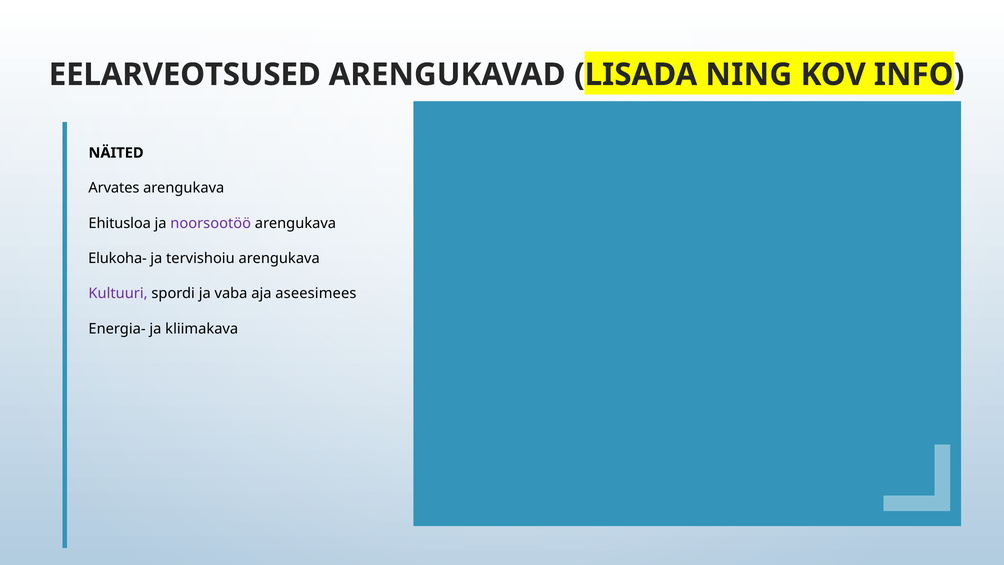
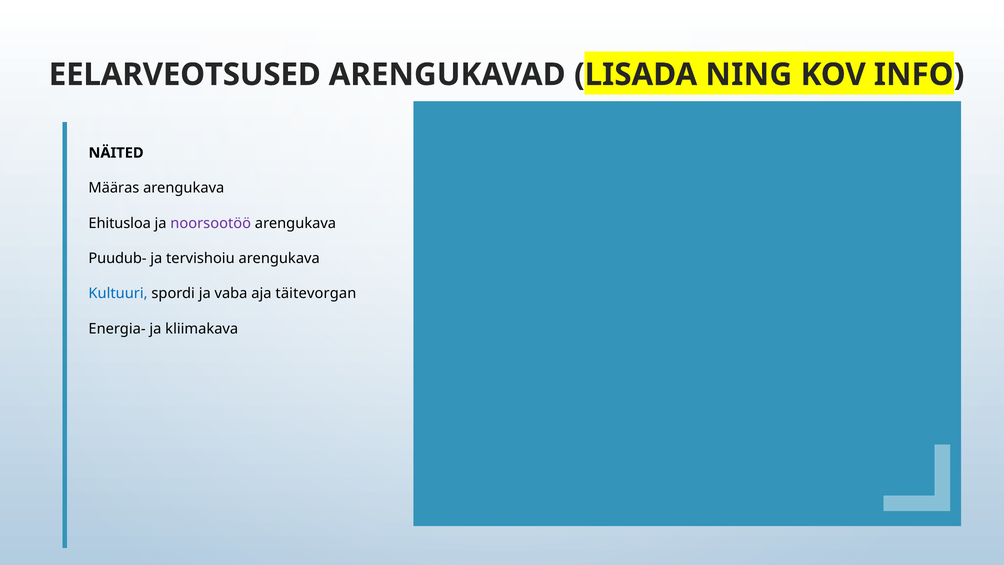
Arvates: Arvates -> Määras (114, 188)
Elukoha-: Elukoha- -> Puudub- (117, 258)
Kultuuri colour: purple -> blue (118, 293)
aseesimees: aseesimees -> täitevorgan (316, 293)
